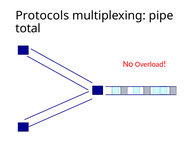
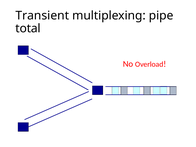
Protocols: Protocols -> Transient (42, 15)
